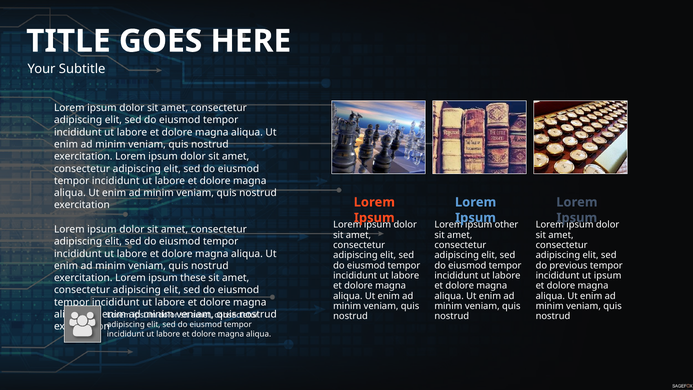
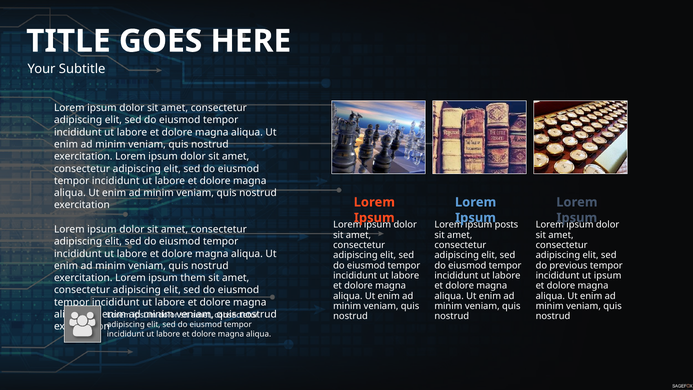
other: other -> posts (506, 225)
these: these -> them (193, 278)
